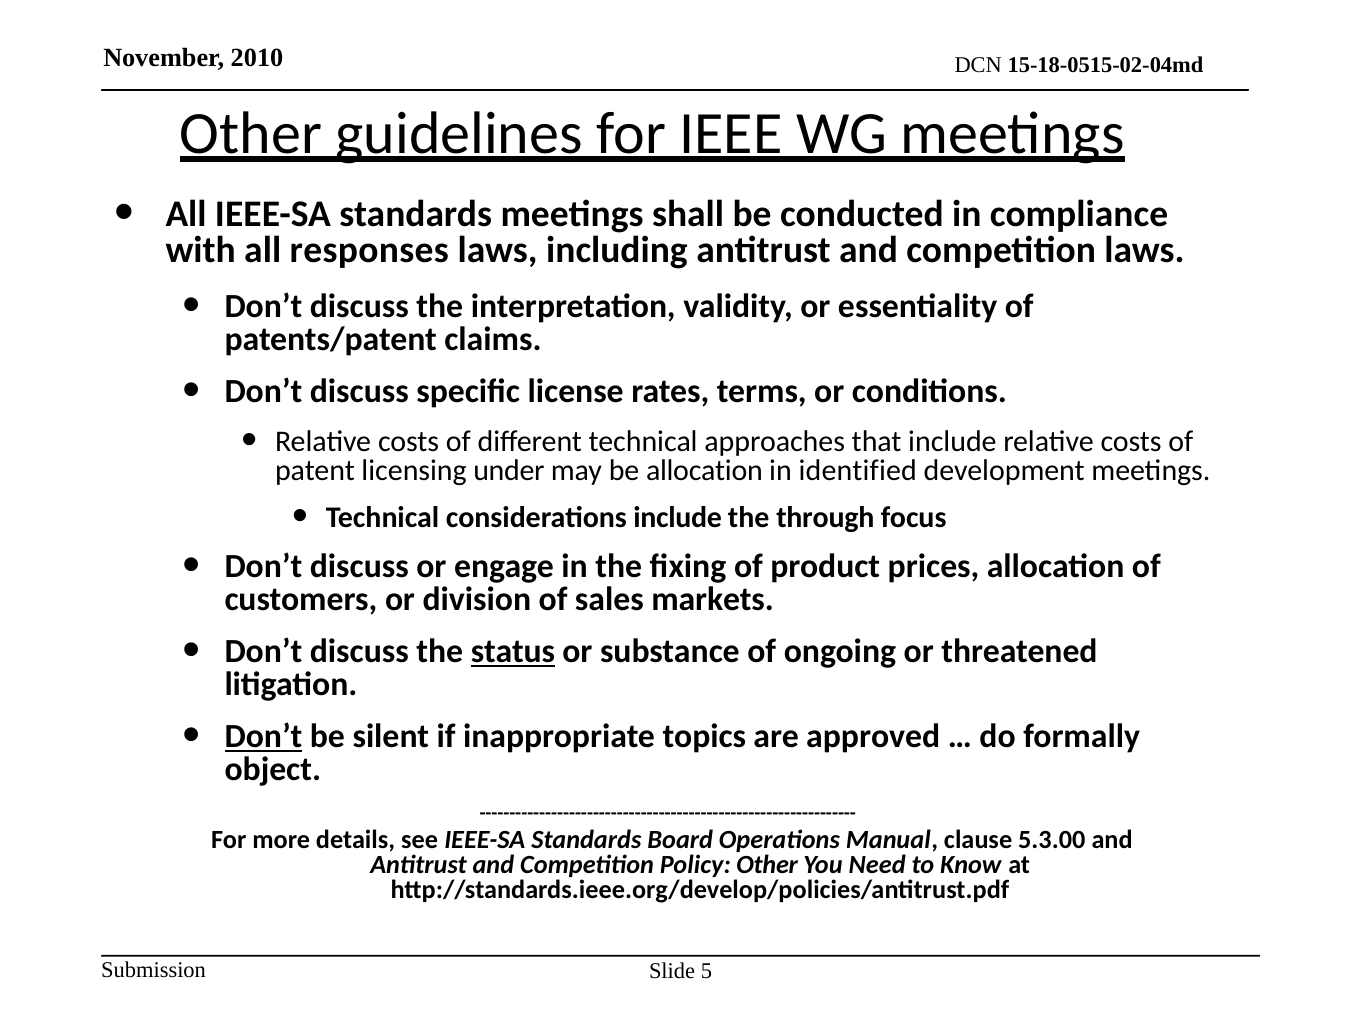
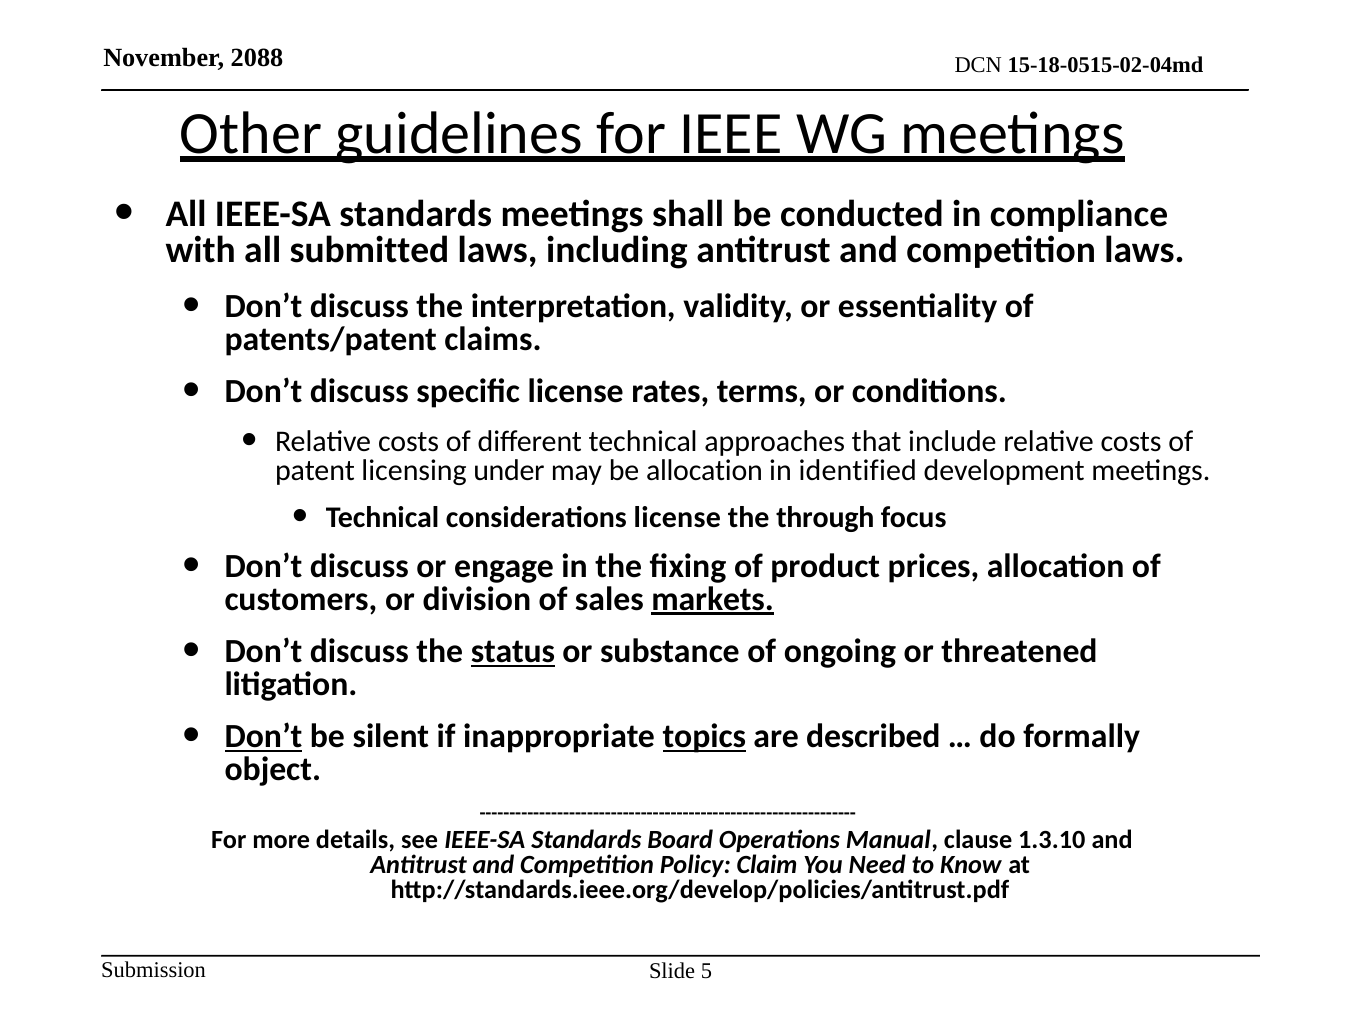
2010: 2010 -> 2088 (257, 58)
responses: responses -> submitted (369, 250)
considerations include: include -> license (677, 518)
markets underline: none -> present (713, 599)
topics underline: none -> present (704, 737)
approved: approved -> described (873, 737)
5.3.00: 5.3.00 -> 1.3.10 (1052, 840)
Policy Other: Other -> Claim (767, 865)
